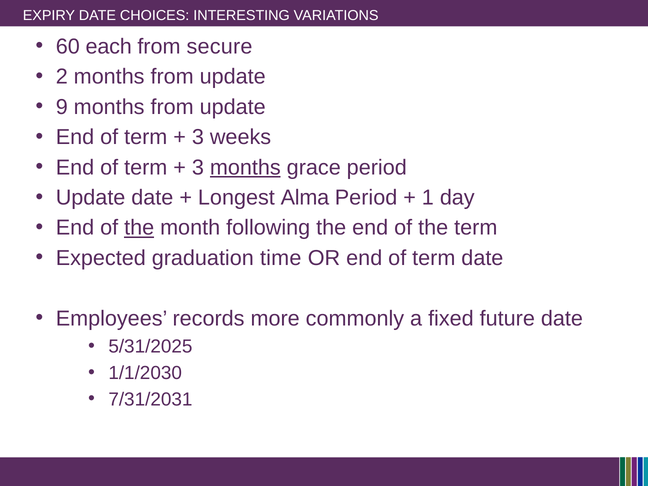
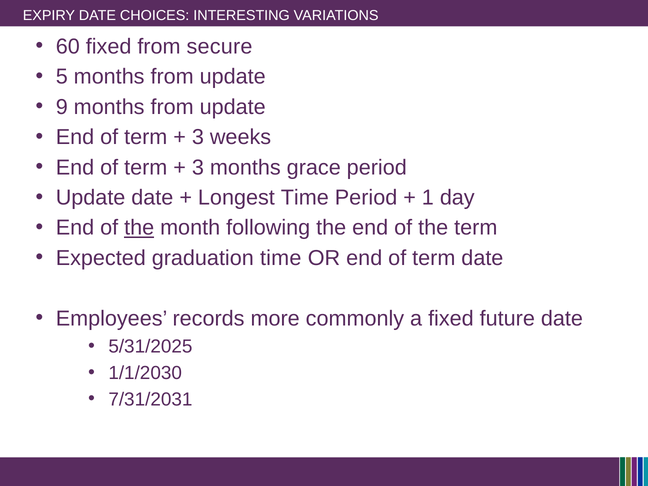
60 each: each -> fixed (109, 46)
2: 2 -> 5 (62, 77)
months underline: present -> none (245, 167)
Longest Alma: Alma -> Time (305, 198)
